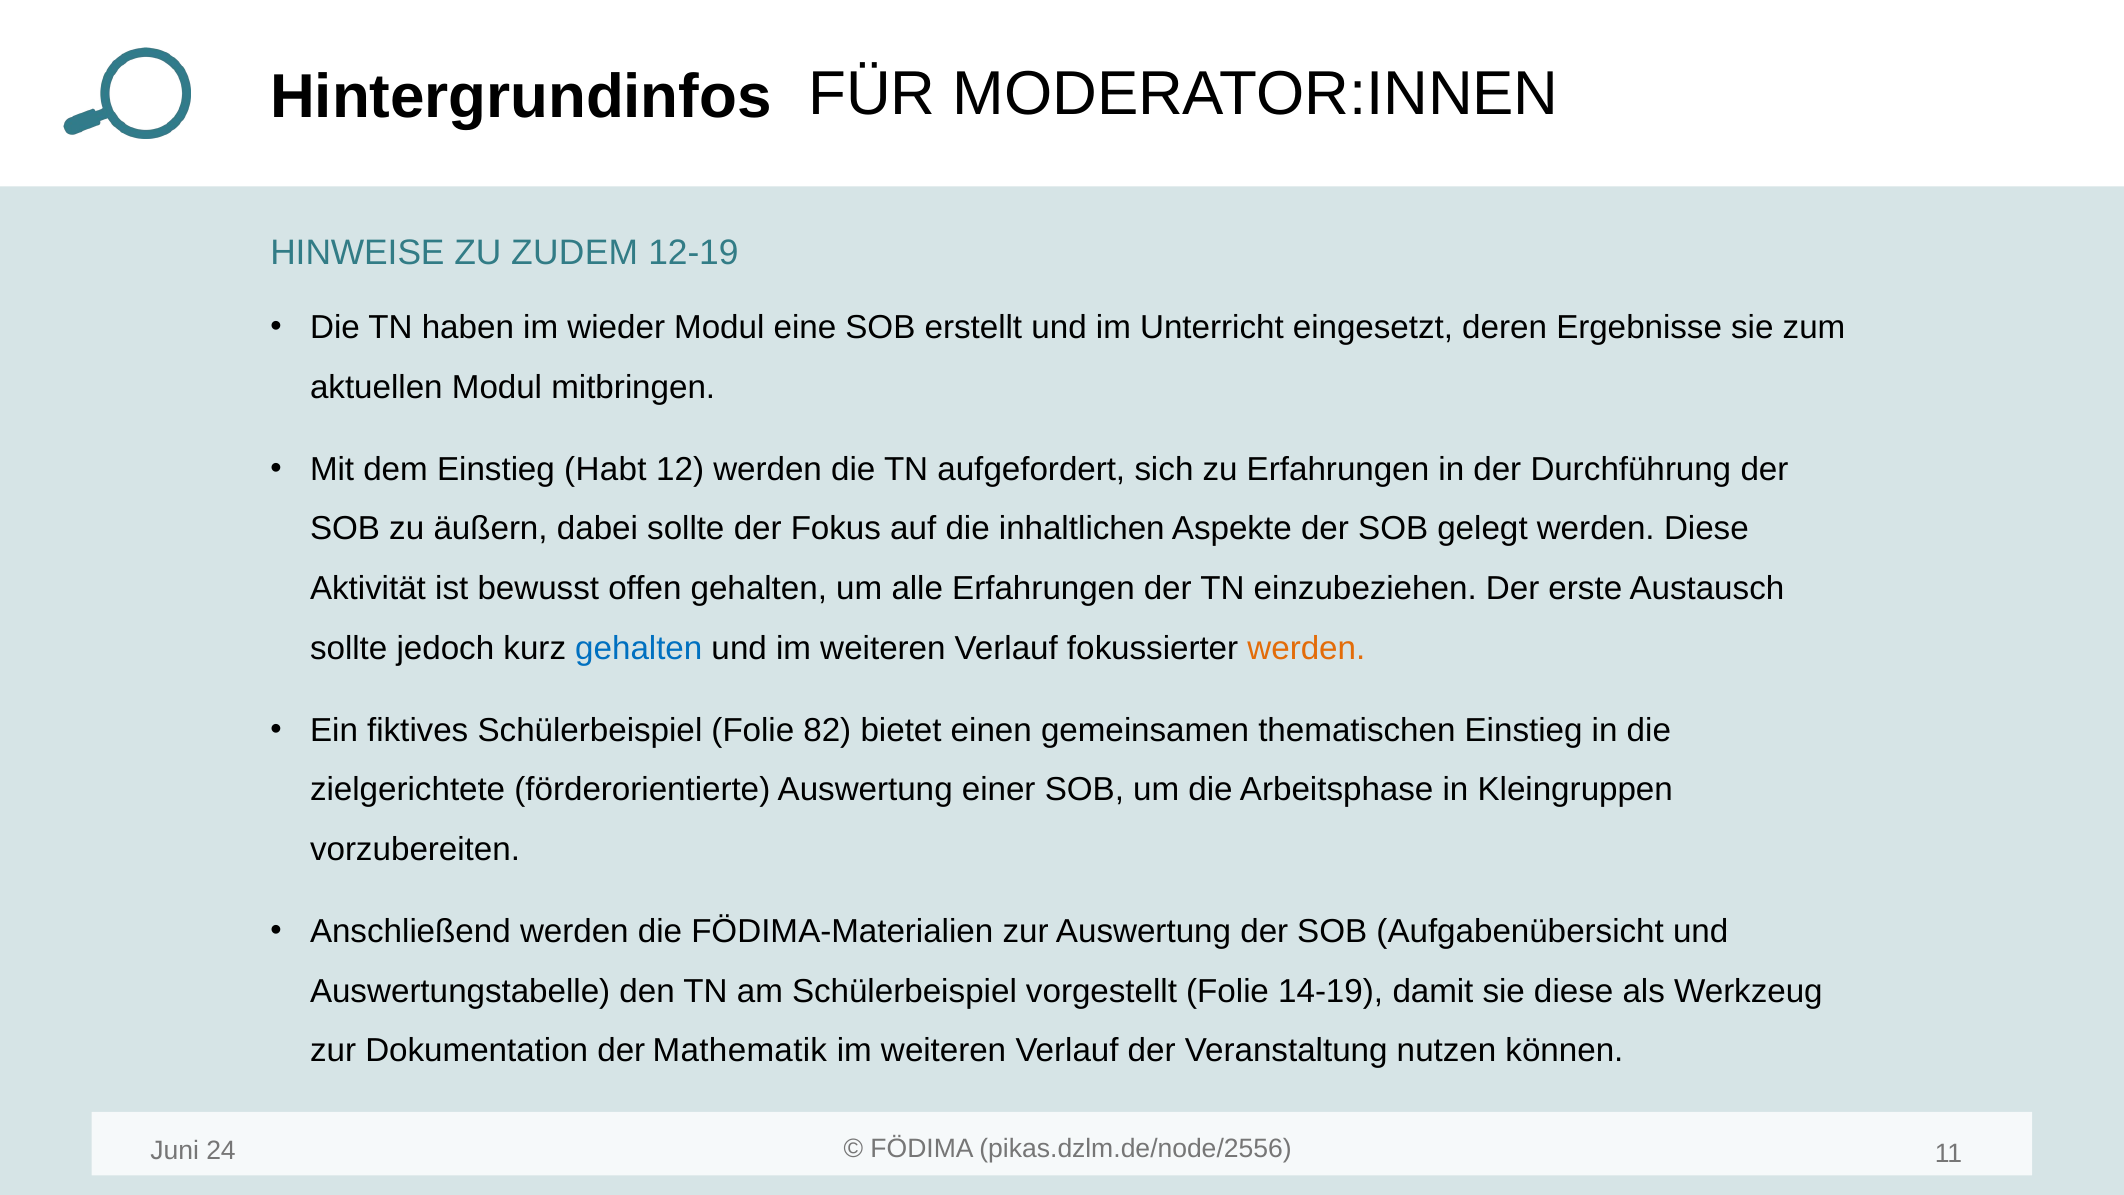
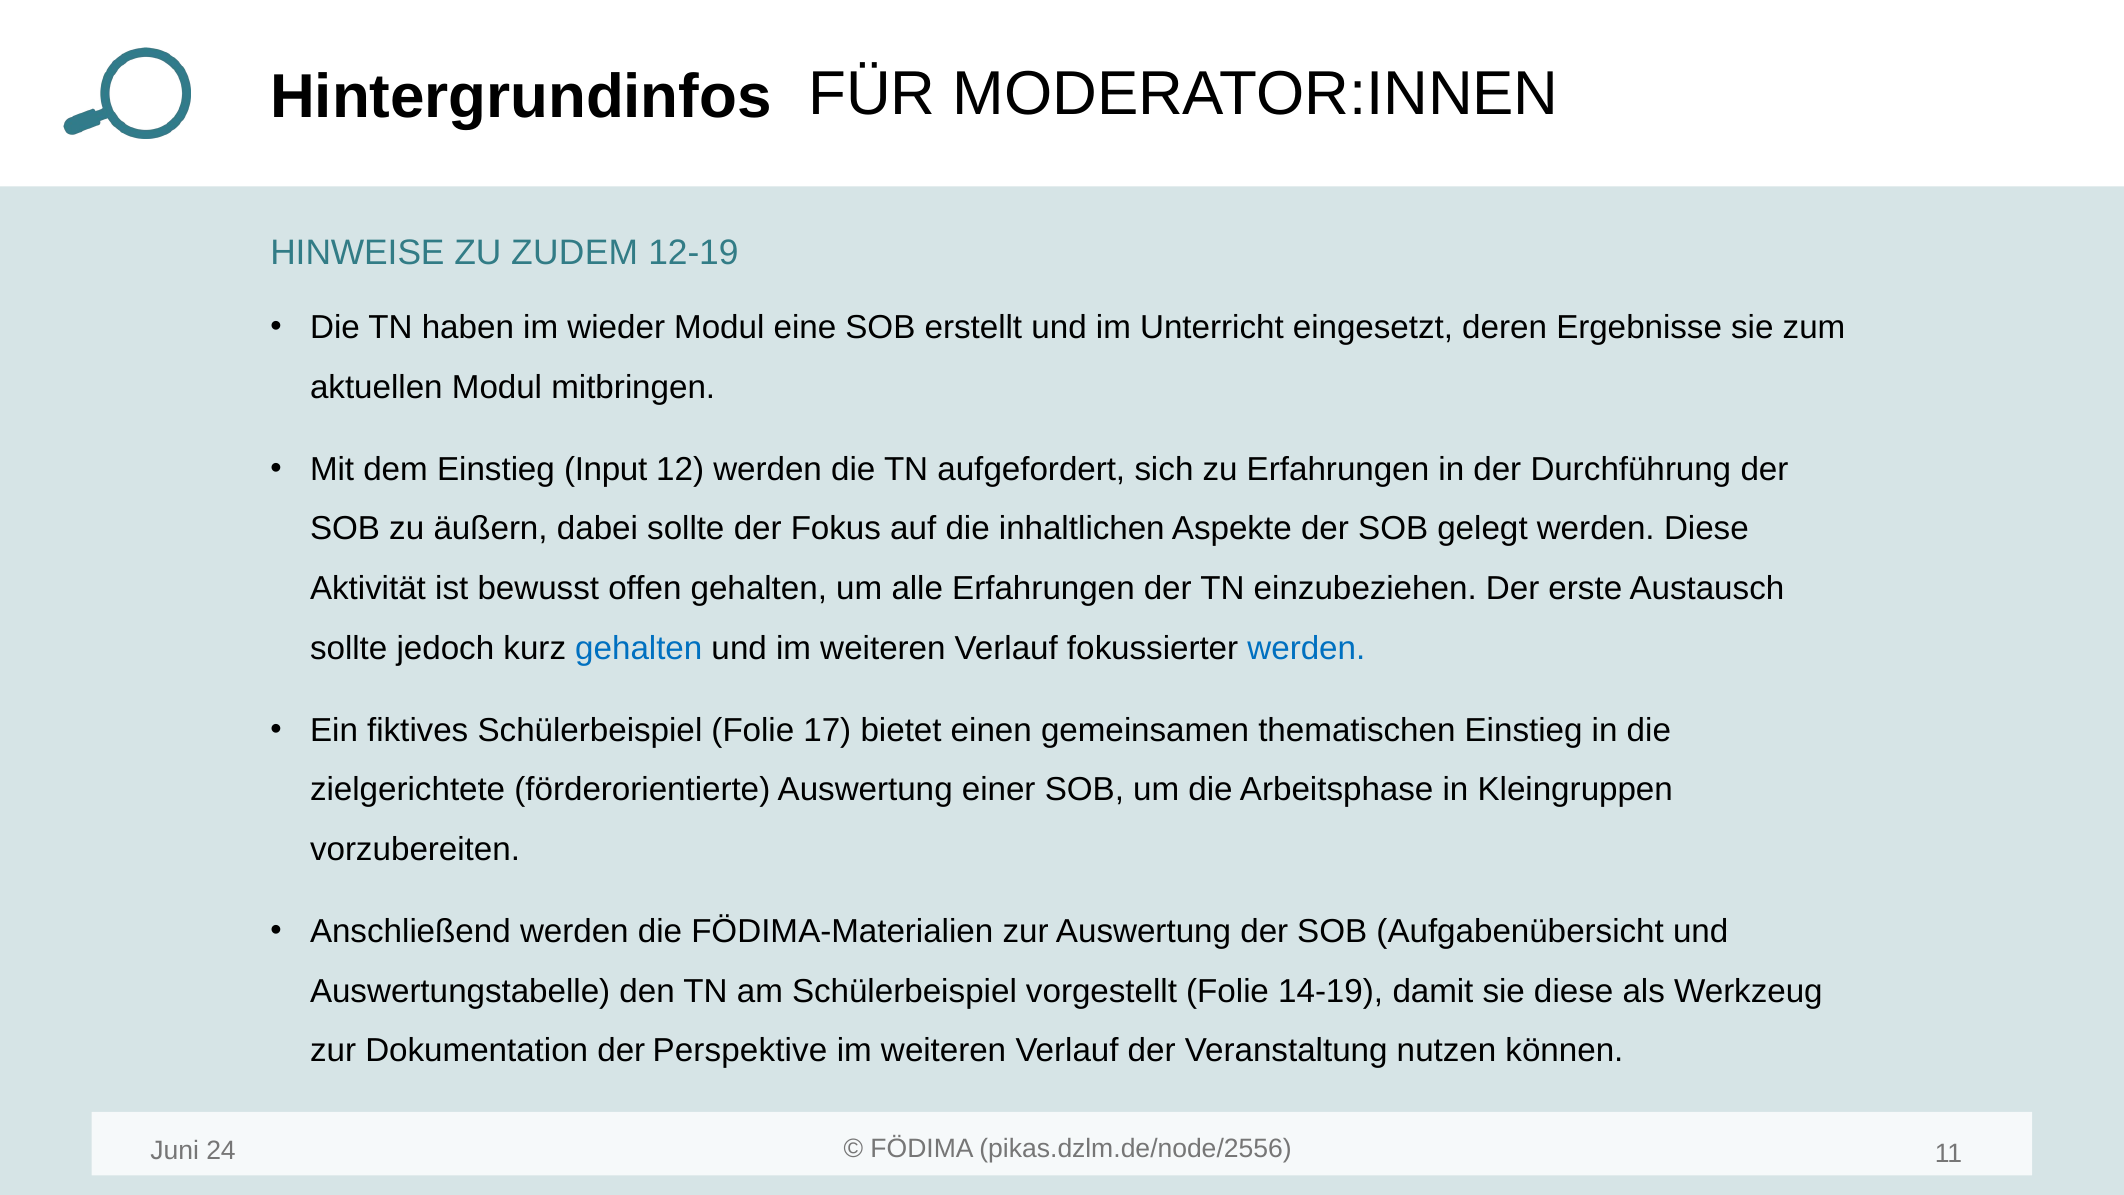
Habt: Habt -> Input (606, 469)
werden colour: orange -> blue (1306, 648)
82: 82 -> 17 (827, 730)
Mathematik: Mathematik -> Perspektive (740, 1051)
